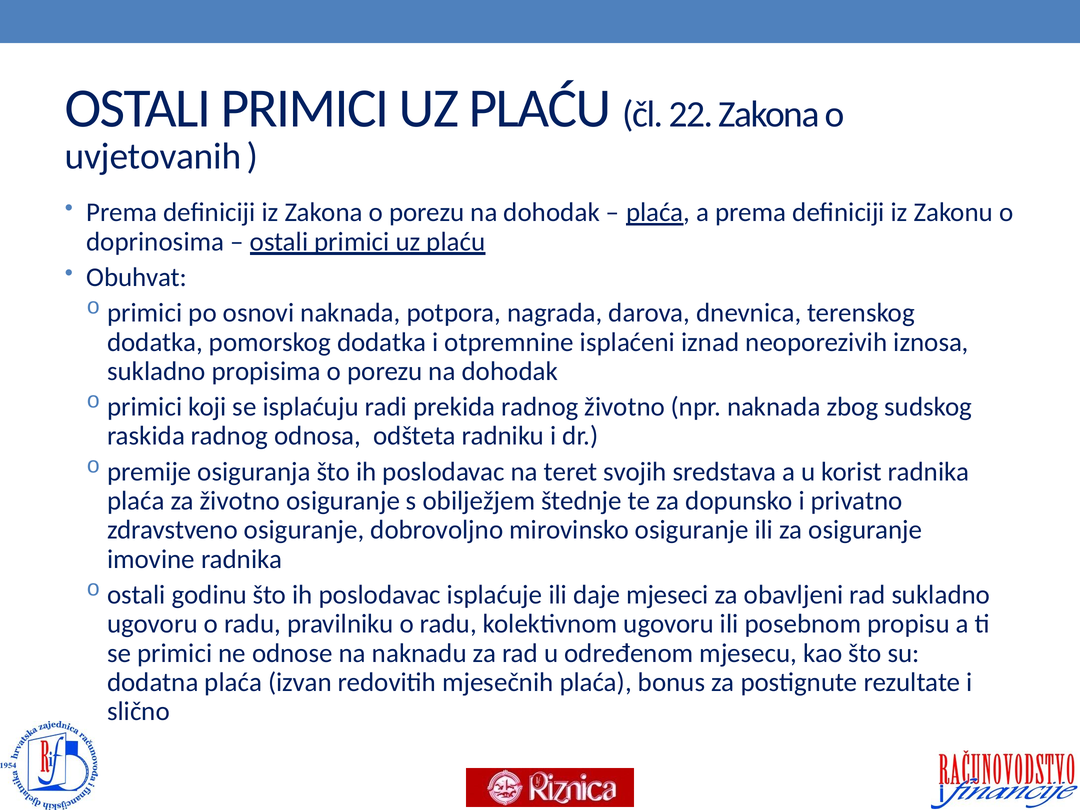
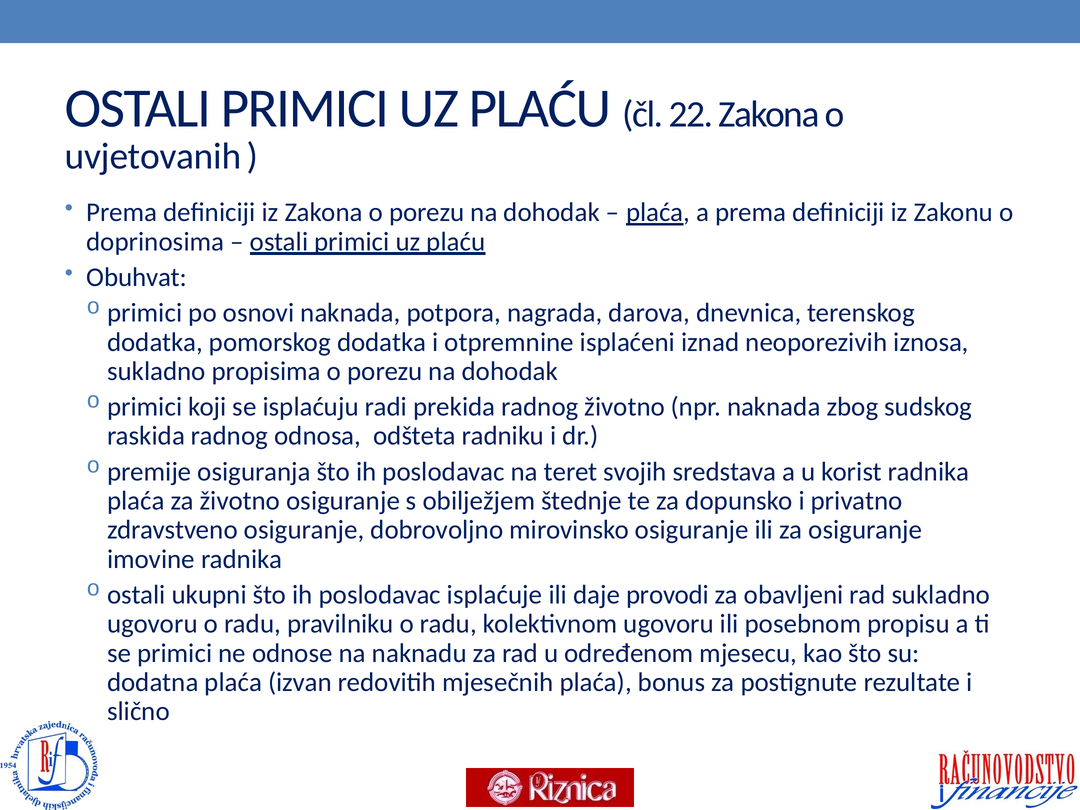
godinu: godinu -> ukupni (209, 595)
mjeseci: mjeseci -> provodi (667, 595)
